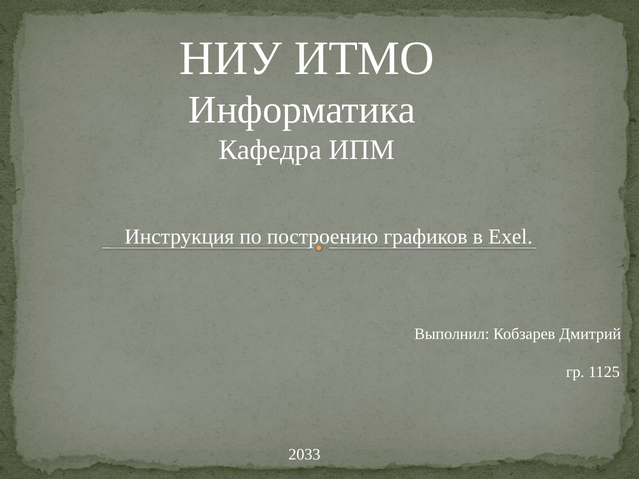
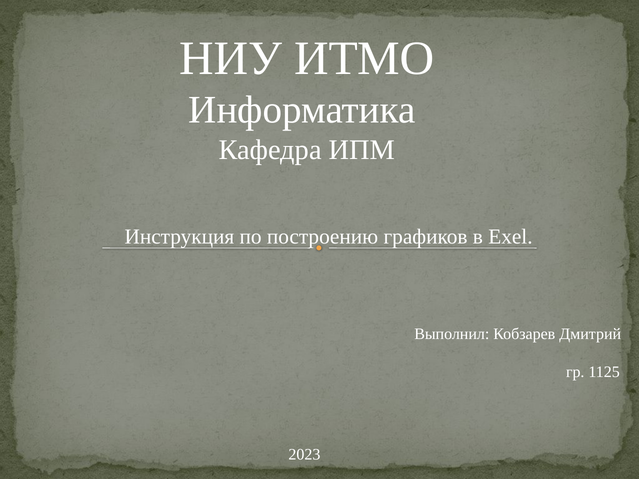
2033: 2033 -> 2023 (304, 455)
